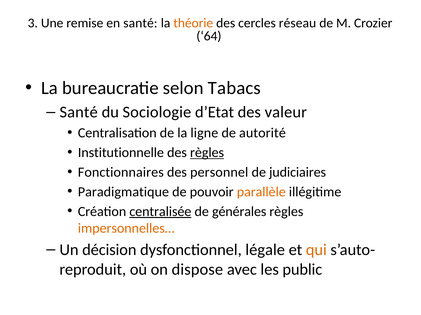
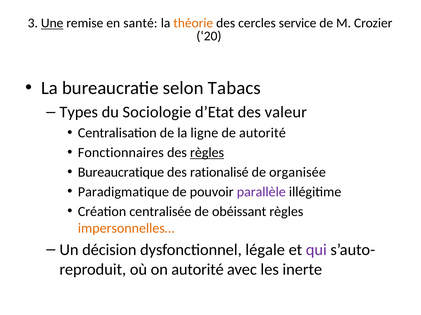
Une underline: none -> present (52, 23)
réseau: réseau -> service (298, 23)
64: 64 -> 20 (209, 36)
Santé: Santé -> Types (79, 112)
Institutionnelle: Institutionnelle -> Fonctionnaires (121, 153)
Fonctionnaires: Fonctionnaires -> Bureaucratique (121, 173)
personnel: personnel -> rationalisé (219, 173)
judiciaires: judiciaires -> organisée (297, 173)
parallèle colour: orange -> purple (261, 192)
centralisée underline: present -> none (160, 212)
générales: générales -> obéissant (239, 212)
qui colour: orange -> purple (316, 250)
on dispose: dispose -> autorité (198, 270)
public: public -> inerte (302, 270)
